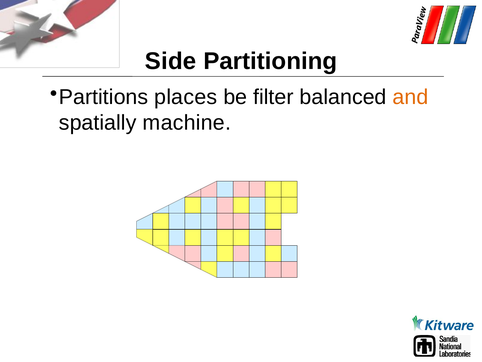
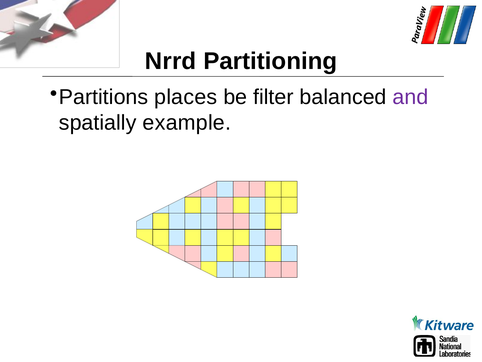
Side: Side -> Nrrd (171, 61)
and colour: orange -> purple (410, 97)
machine: machine -> example (187, 123)
